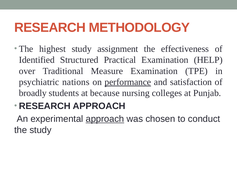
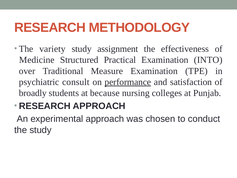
highest: highest -> variety (52, 49)
Identified: Identified -> Medicine (37, 60)
HELP: HELP -> INTO (208, 60)
nations: nations -> consult (76, 82)
approach underline: present -> none (105, 119)
